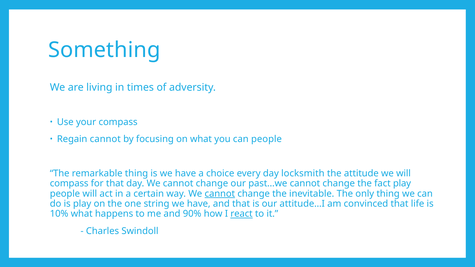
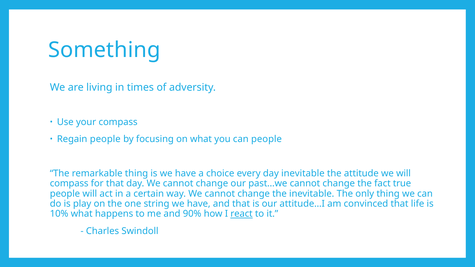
Regain cannot: cannot -> people (105, 139)
day locksmith: locksmith -> inevitable (303, 173)
fact play: play -> true (402, 184)
cannot underline: present -> none (220, 194)
